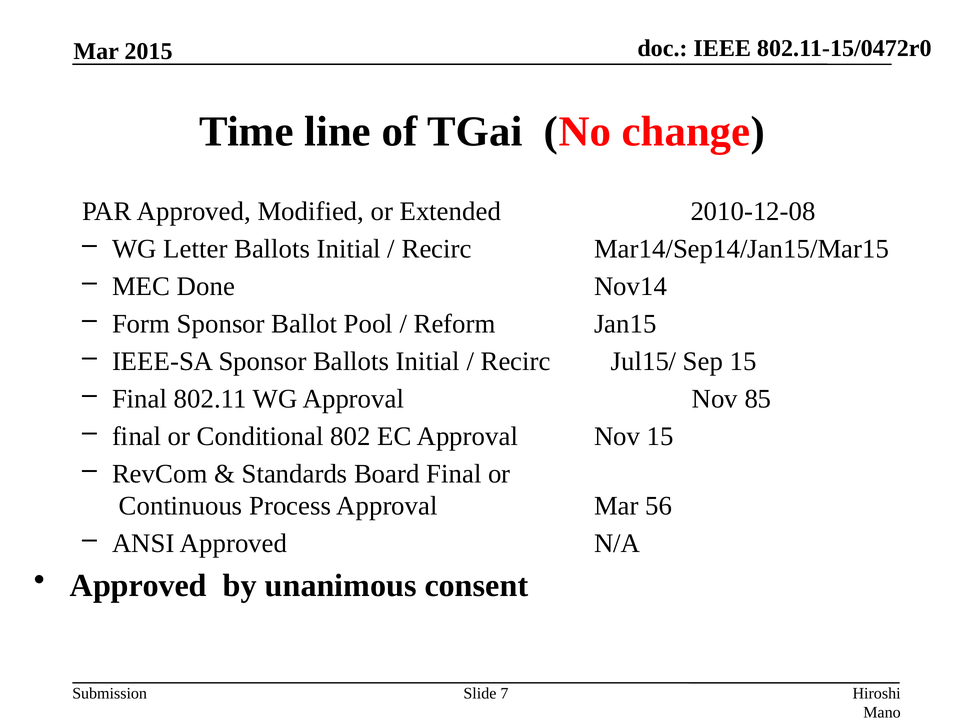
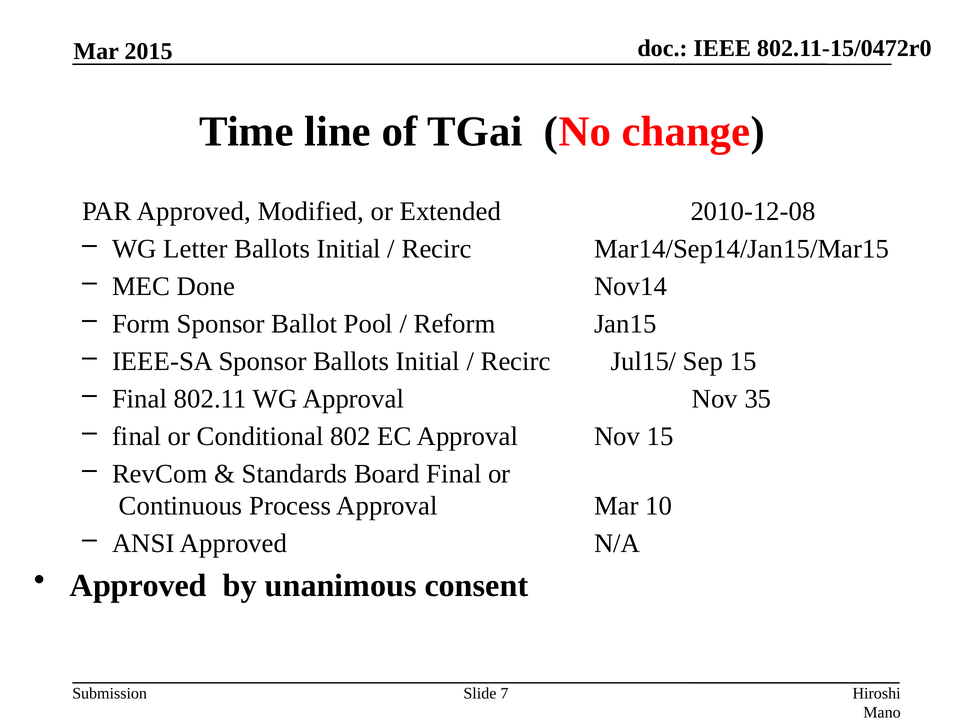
85: 85 -> 35 (758, 399)
56: 56 -> 10 (659, 506)
